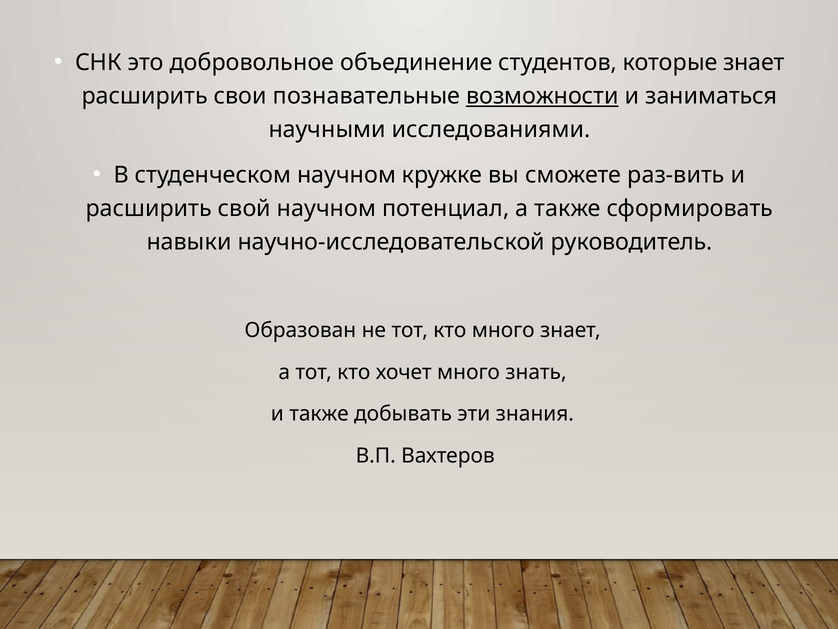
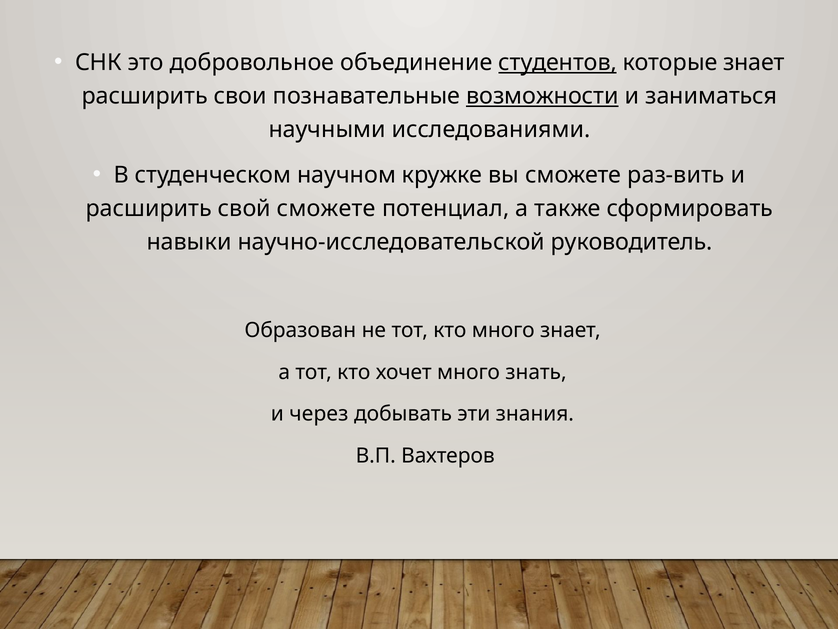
студентов underline: none -> present (558, 62)
свой научном: научном -> сможете (326, 208)
и также: также -> через (319, 414)
